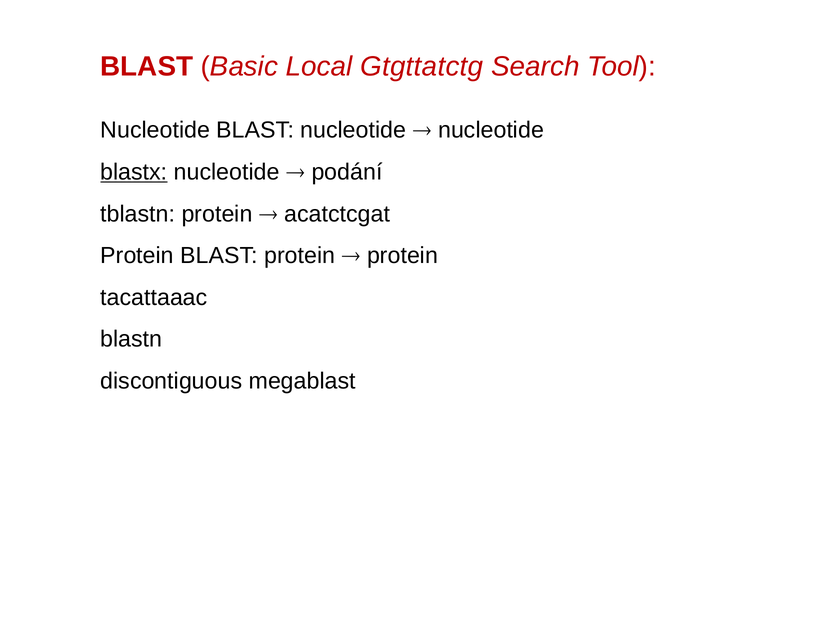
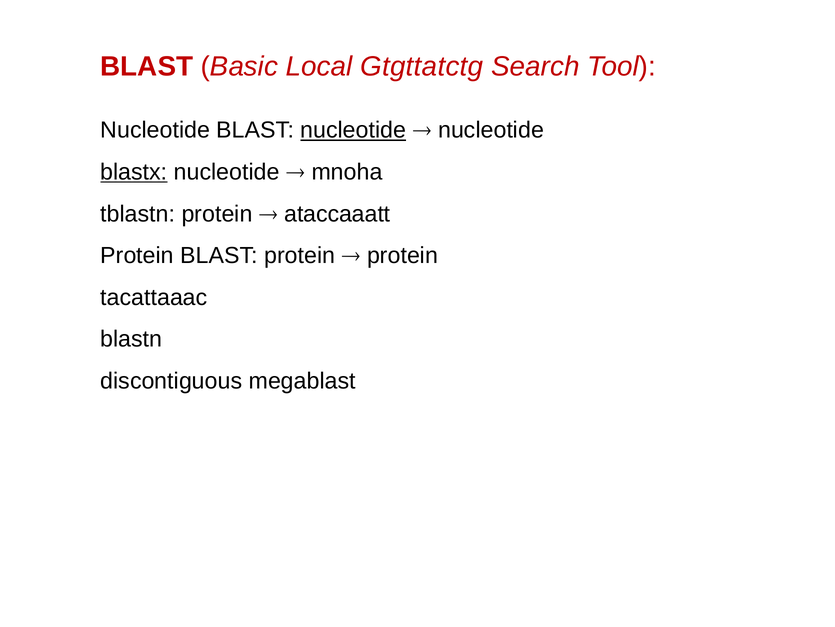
nucleotide underline: none -> present (353, 130)
podání: podání -> mnoha (347, 172)
acatctcgat: acatctcgat -> ataccaaatt (337, 214)
